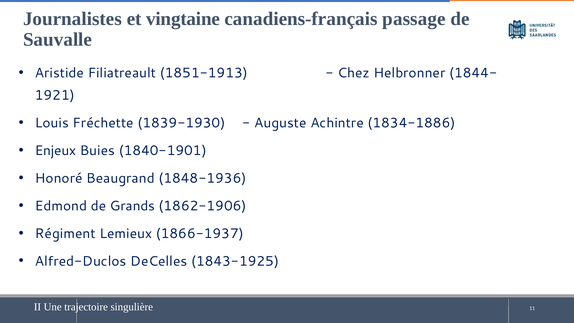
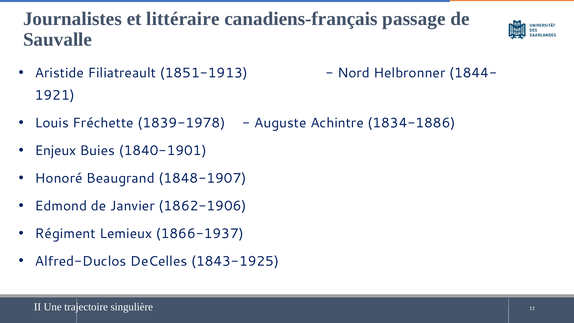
vingtaine: vingtaine -> littéraire (183, 19)
Chez: Chez -> Nord (354, 73)
1839-1930: 1839-1930 -> 1839-1978 (181, 123)
1848-1936: 1848-1936 -> 1848-1907 (202, 178)
Grands: Grands -> Janvier (132, 206)
